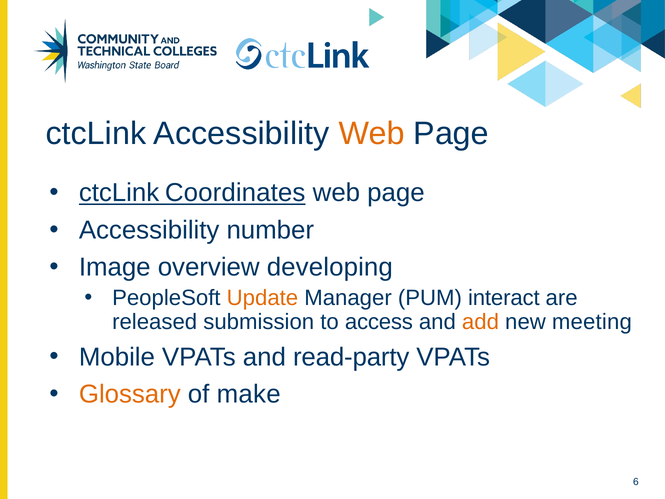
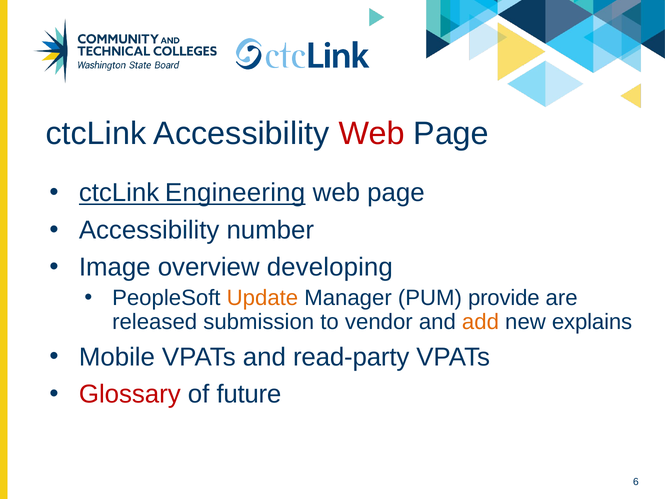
Web colour: orange -> red (372, 133)
Coordinates: Coordinates -> Engineering (235, 193)
interact: interact -> provide (504, 298)
access: access -> vendor (379, 322)
meeting: meeting -> explains (592, 322)
Glossary colour: orange -> red (130, 394)
make: make -> future (249, 394)
